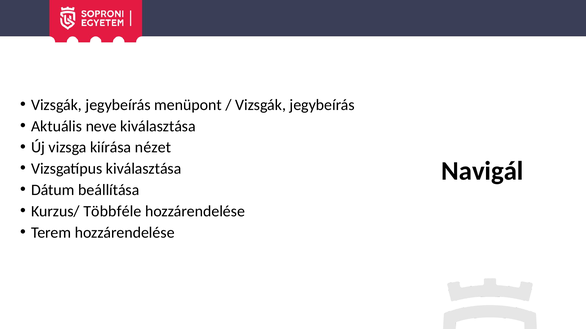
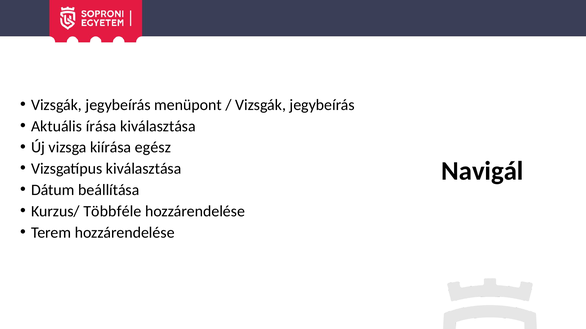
neve: neve -> írása (101, 126)
nézet: nézet -> egész (153, 148)
